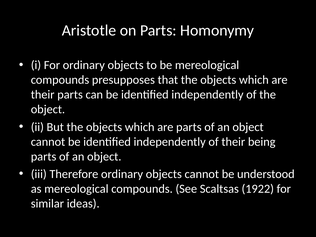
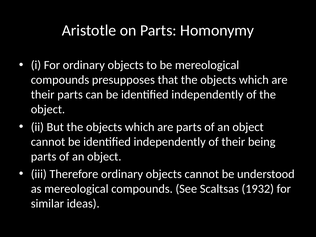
1922: 1922 -> 1932 (258, 189)
